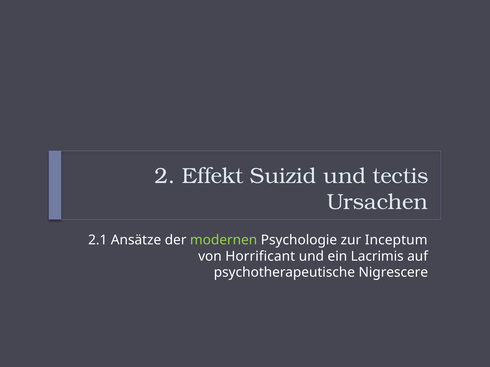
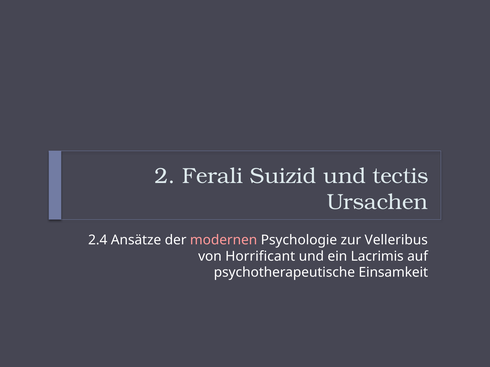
Effekt: Effekt -> Ferali (212, 176)
2.1: 2.1 -> 2.4 (98, 240)
modernen colour: light green -> pink (224, 240)
Inceptum: Inceptum -> Velleribus (396, 240)
Nigrescere: Nigrescere -> Einsamkeit (393, 273)
